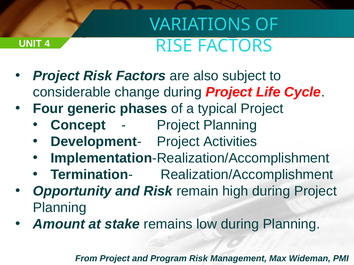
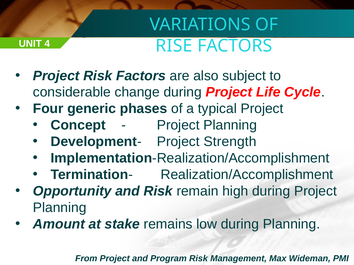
Activities: Activities -> Strength (230, 142)
